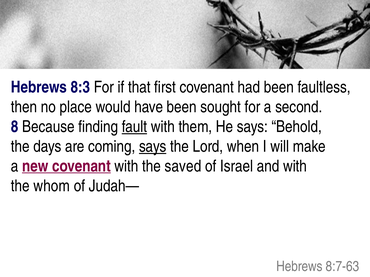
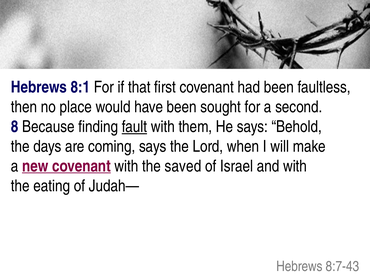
8:3: 8:3 -> 8:1 (80, 87)
says underline: present -> none (153, 147)
whom: whom -> eating (52, 186)
8:7-63: 8:7-63 -> 8:7-43 (342, 267)
